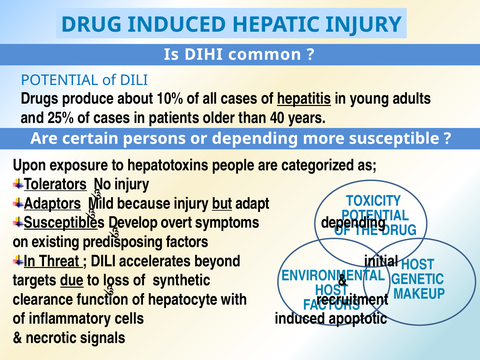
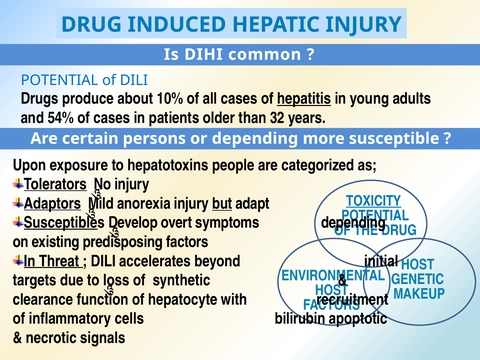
25%: 25% -> 54% (61, 118)
40: 40 -> 32 (277, 118)
TOXICITY underline: none -> present (374, 201)
because: because -> anorexia (144, 203)
due underline: present -> none (72, 280)
cells induced: induced -> bilirubin (300, 319)
